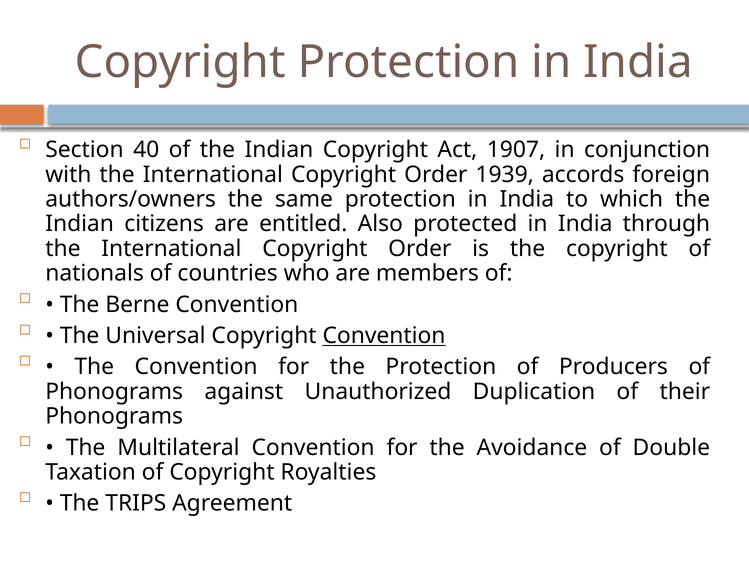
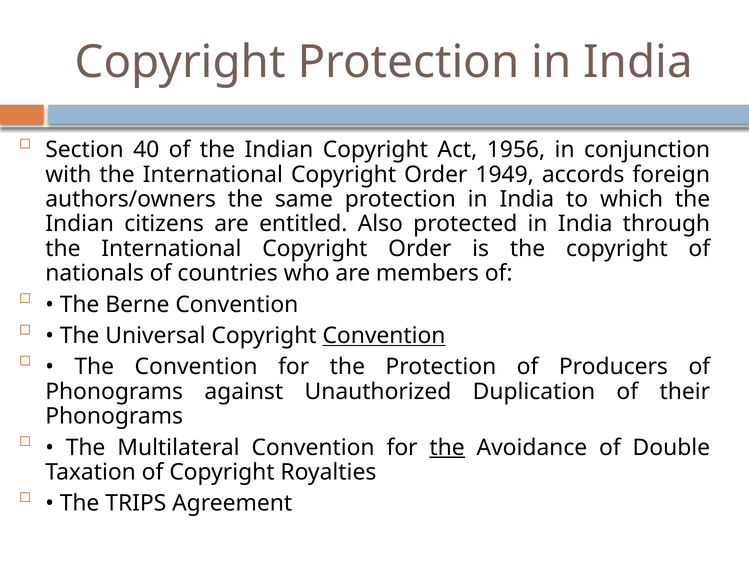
1907: 1907 -> 1956 (516, 150)
1939: 1939 -> 1949 (505, 175)
the underline: none -> present (447, 448)
